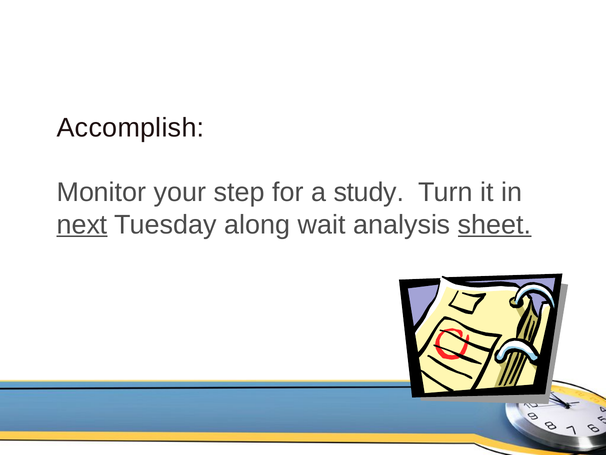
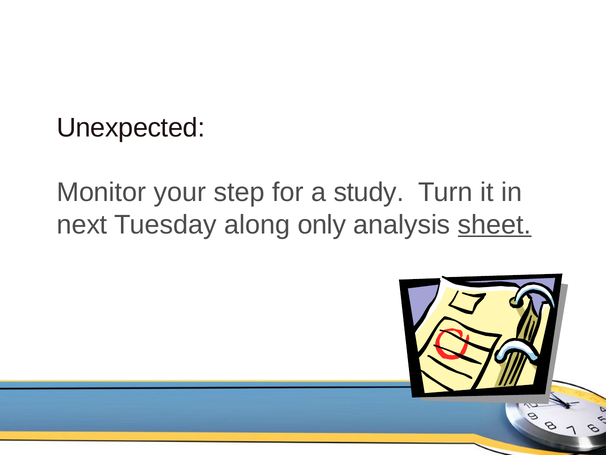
Accomplish: Accomplish -> Unexpected (131, 128)
next underline: present -> none (82, 225)
wait: wait -> only (322, 225)
